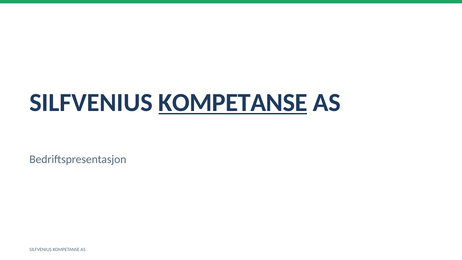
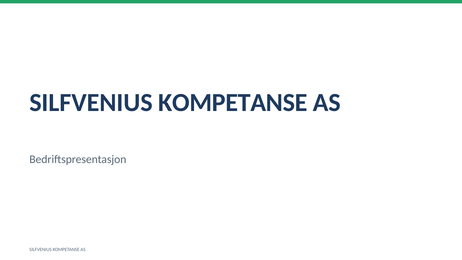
KOMPETANSE underline: present -> none (233, 102)
